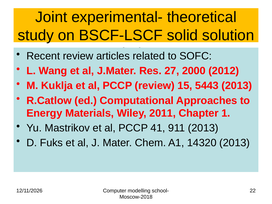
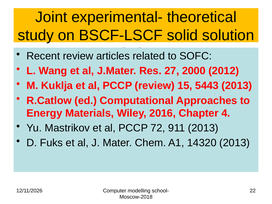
2011: 2011 -> 2016 (163, 113)
1: 1 -> 4 (226, 113)
41: 41 -> 72 (158, 128)
